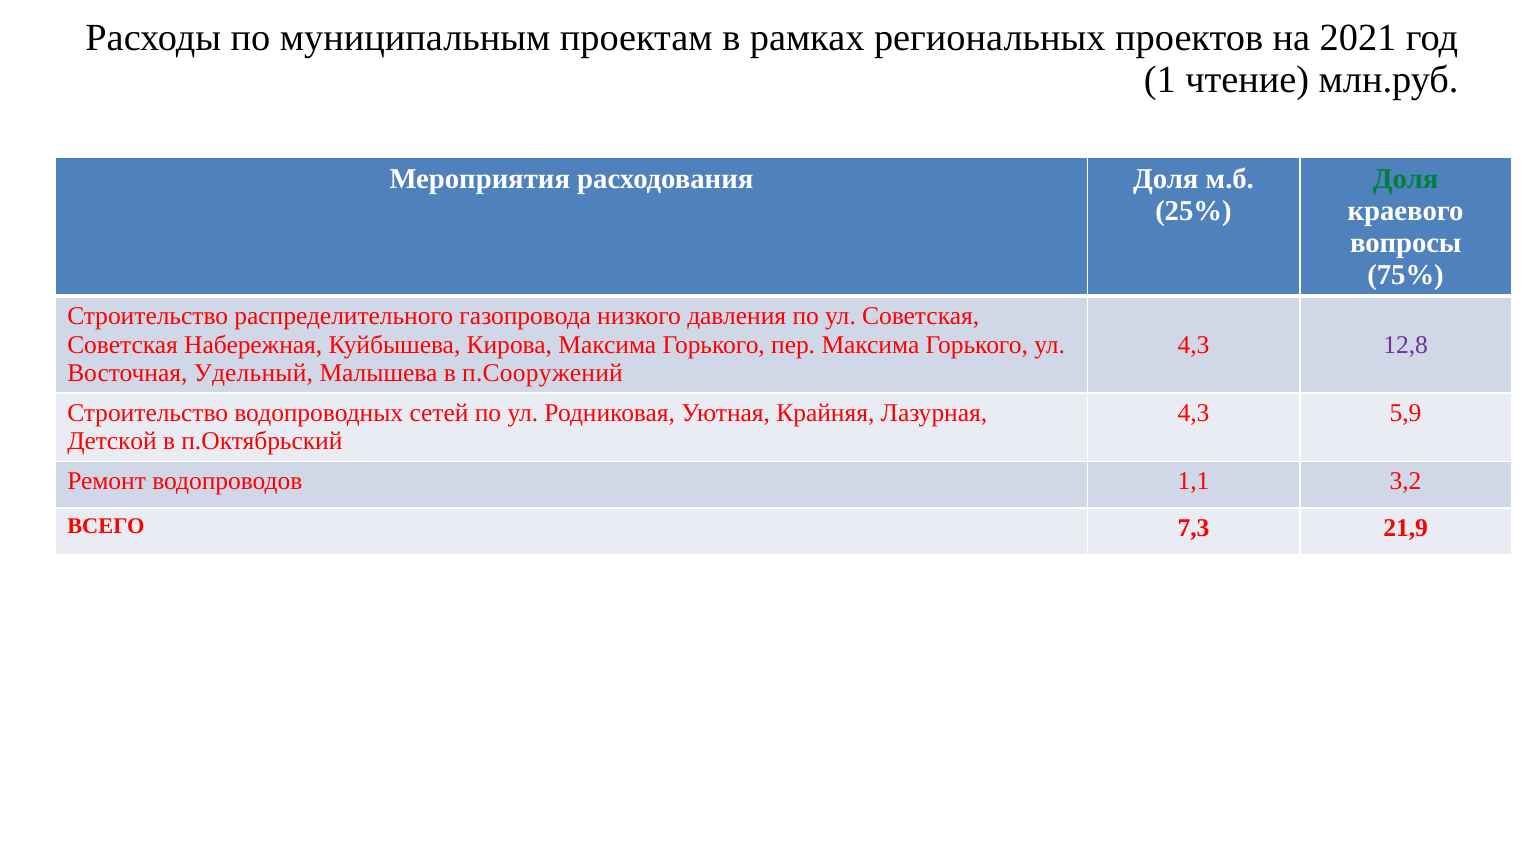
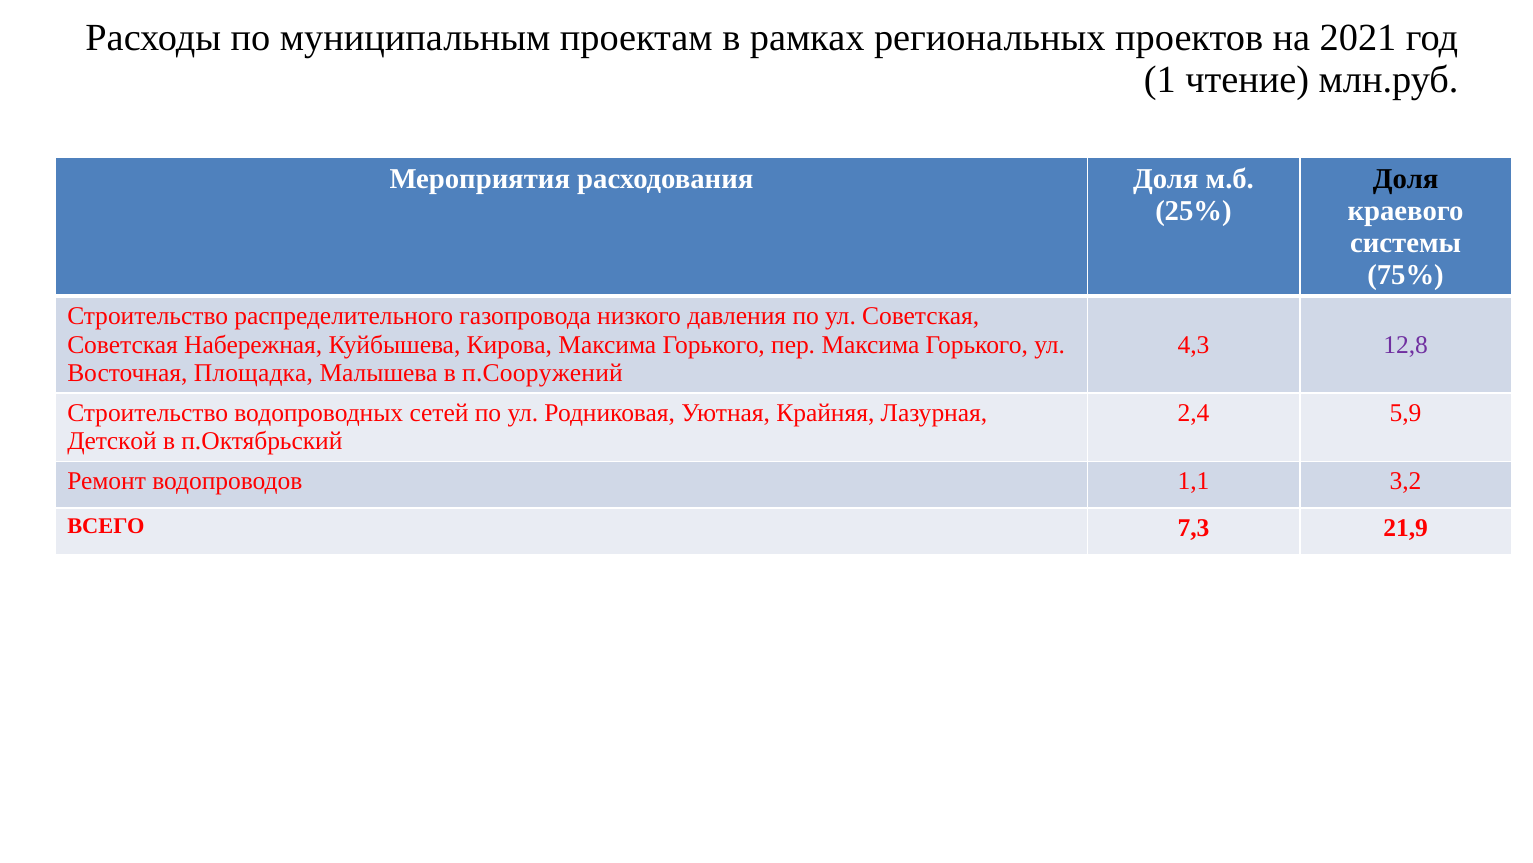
Доля colour: green -> black (1406, 179)
вопросы: вопросы -> системы (1406, 243)
Удельный: Удельный -> Площадка (253, 373)
4,3: 4,3 -> 2,4 (1194, 413)
